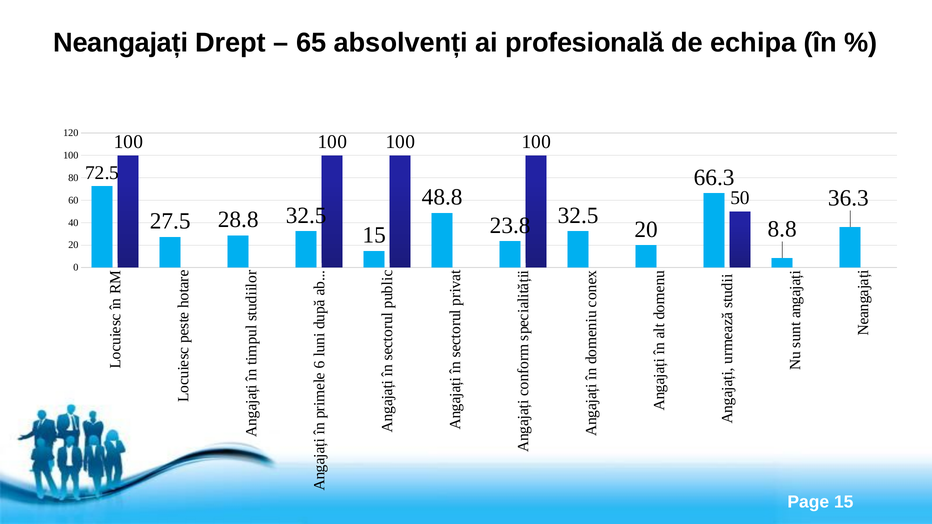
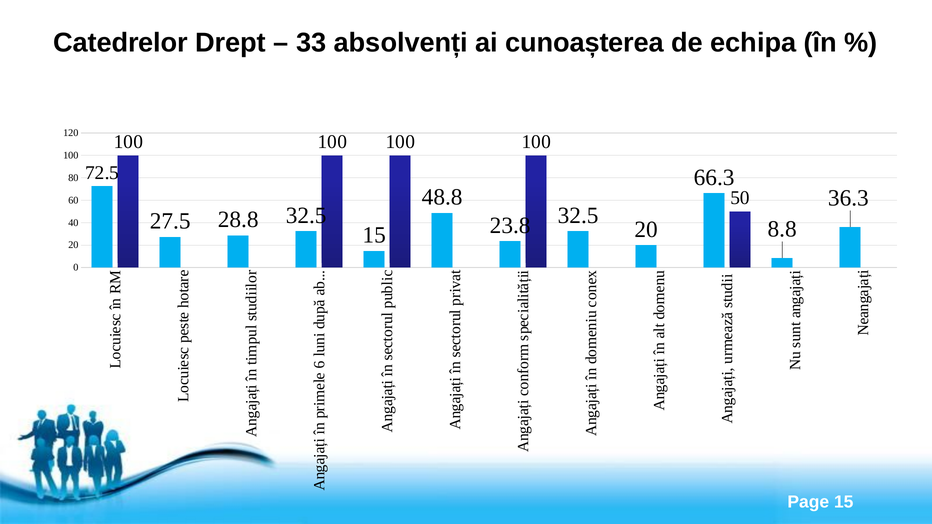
Neangajați: Neangajați -> Catedrelor (121, 43)
65: 65 -> 33 (311, 43)
profesională: profesională -> cunoașterea (585, 43)
